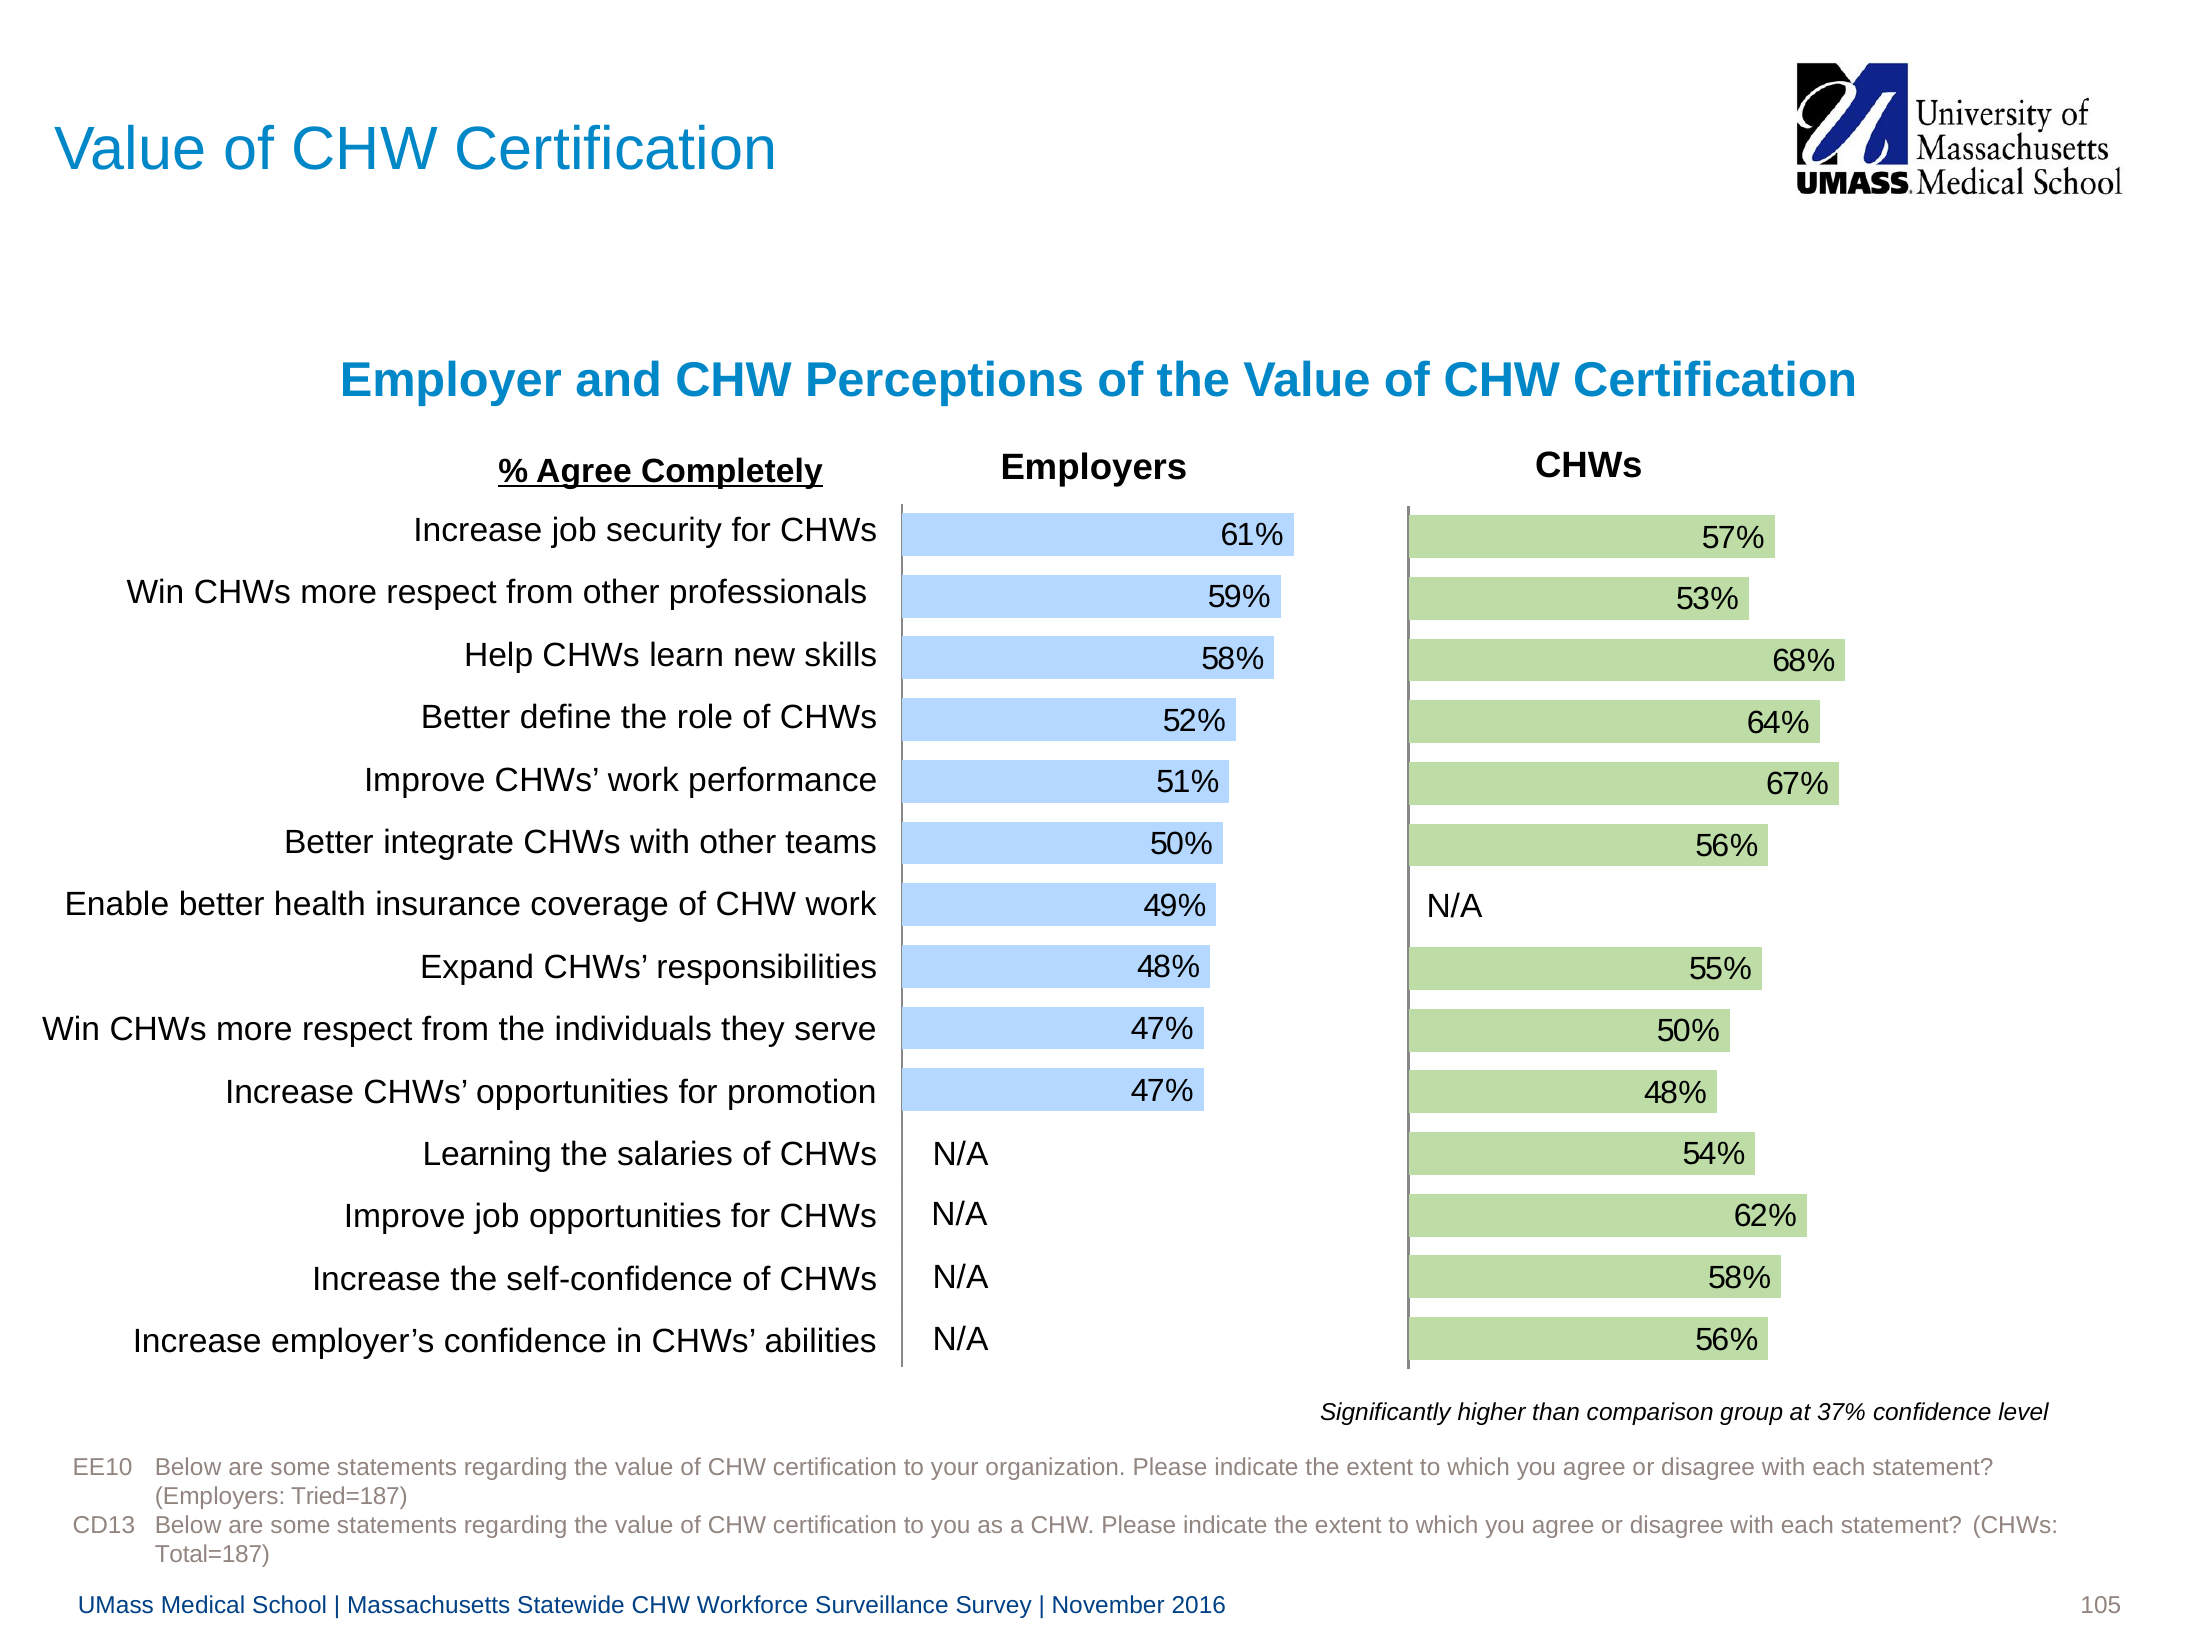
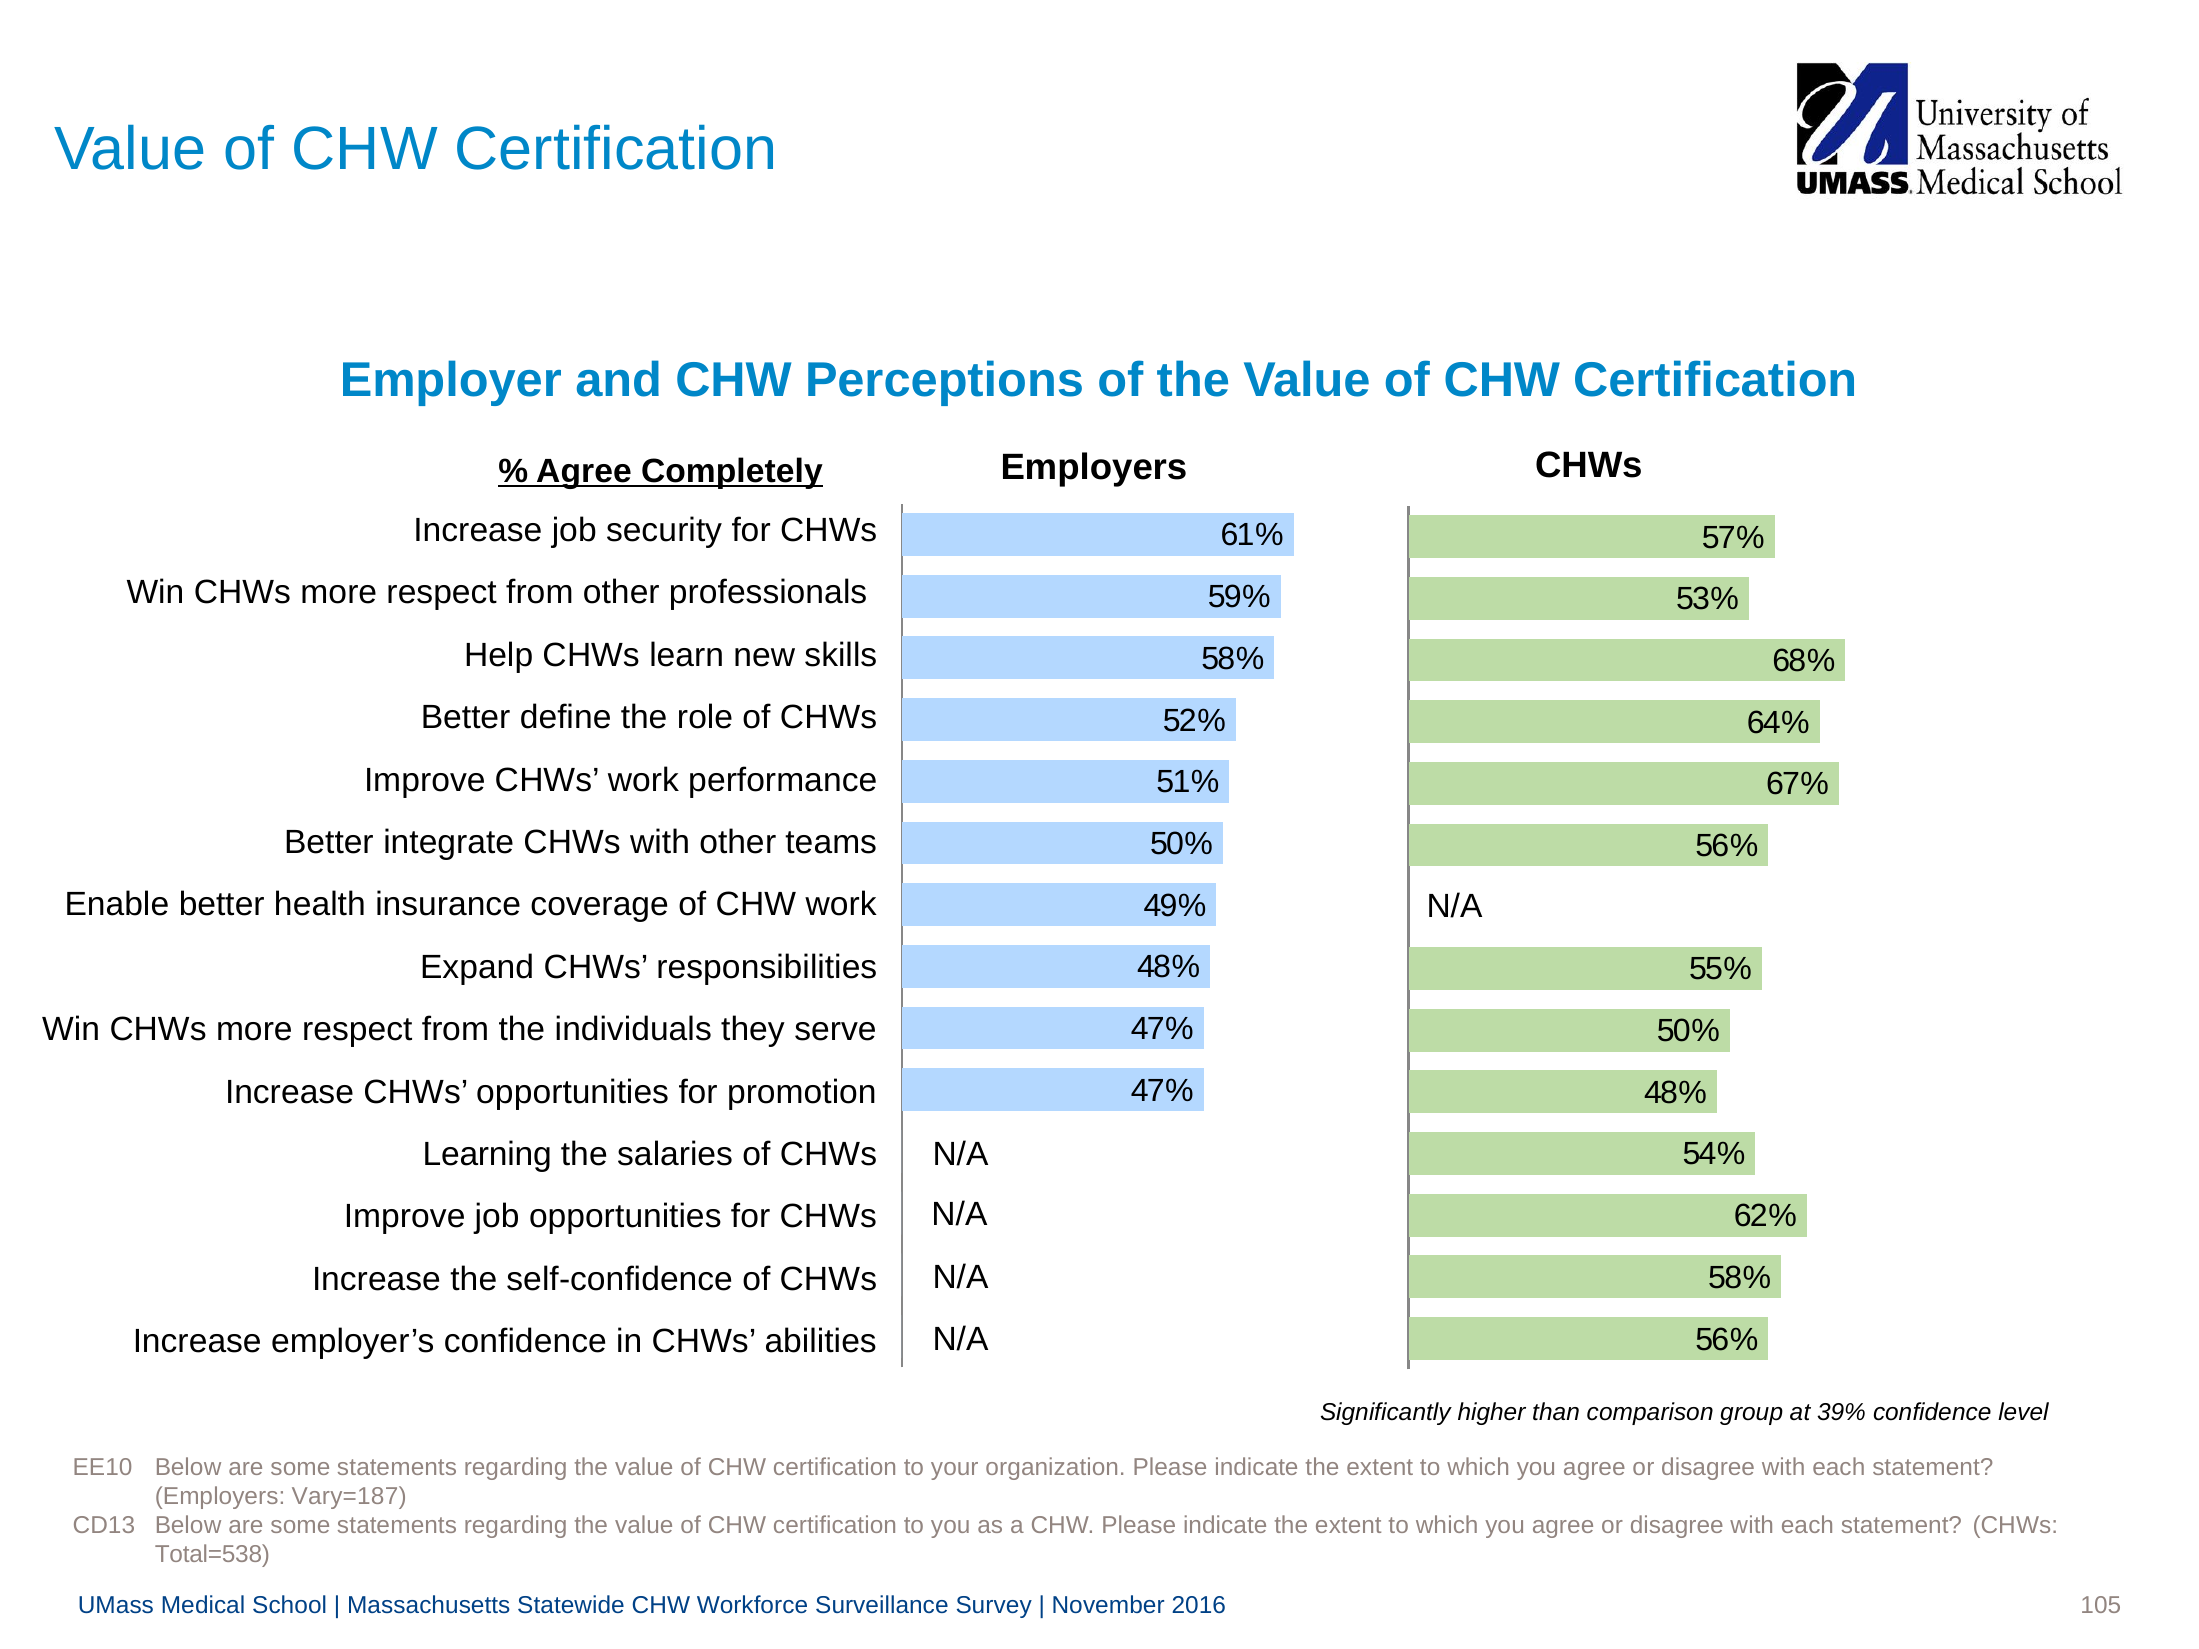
37%: 37% -> 39% (1842, 1412)
Tried=187: Tried=187 -> Vary=187 (349, 1497)
Total=187: Total=187 -> Total=538 (212, 1555)
